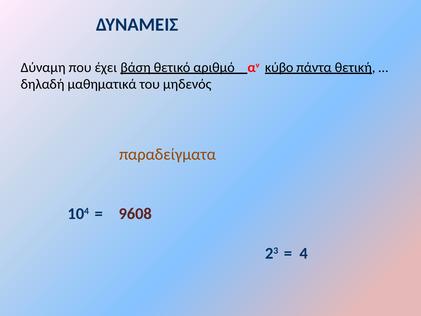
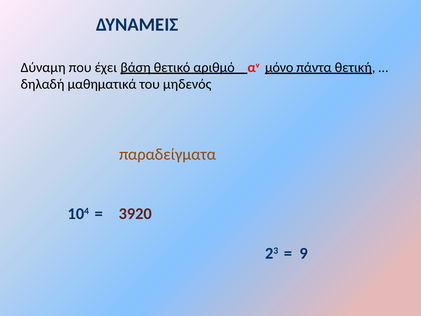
κύβο: κύβο -> μόνο (279, 67)
9608: 9608 -> 3920 (135, 214)
4: 4 -> 9 (304, 253)
